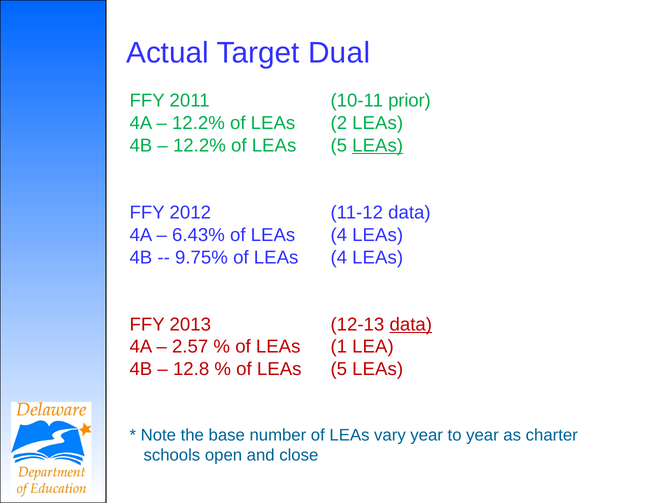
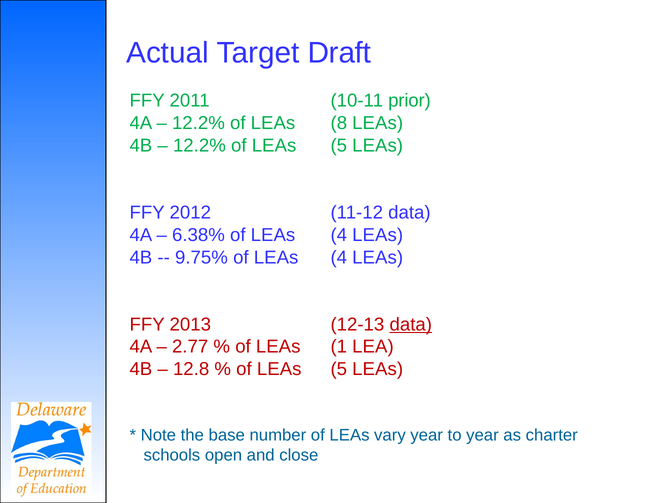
Dual: Dual -> Draft (339, 53)
2: 2 -> 8 (339, 123)
LEAs underline: present -> none (378, 145)
6.43%: 6.43% -> 6.38% (198, 235)
2.57: 2.57 -> 2.77 (190, 346)
